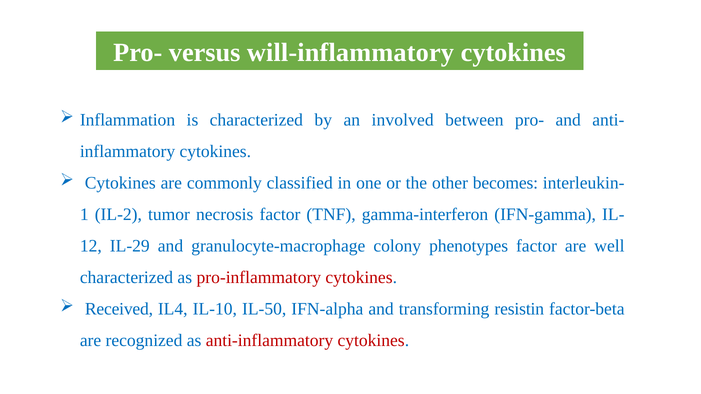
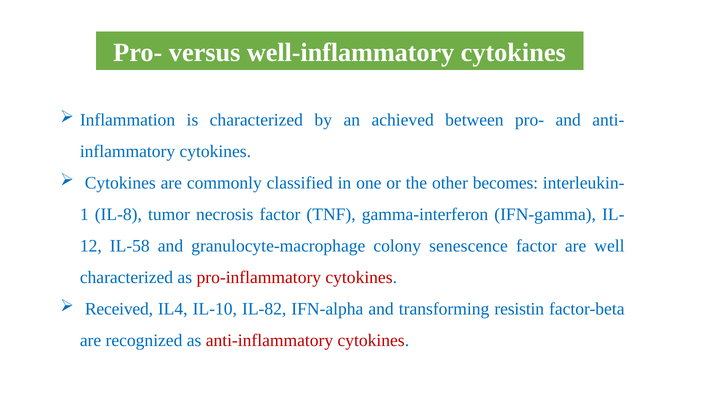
will-inflammatory: will-inflammatory -> well-inflammatory (351, 53)
involved: involved -> achieved (403, 120)
IL-2: IL-2 -> IL-8 (118, 215)
IL-29: IL-29 -> IL-58 (130, 246)
phenotypes: phenotypes -> senescence (469, 246)
IL-50: IL-50 -> IL-82 (264, 309)
